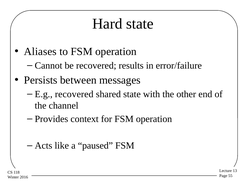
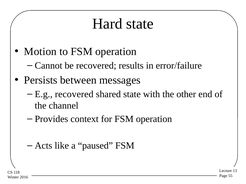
Aliases: Aliases -> Motion (40, 52)
